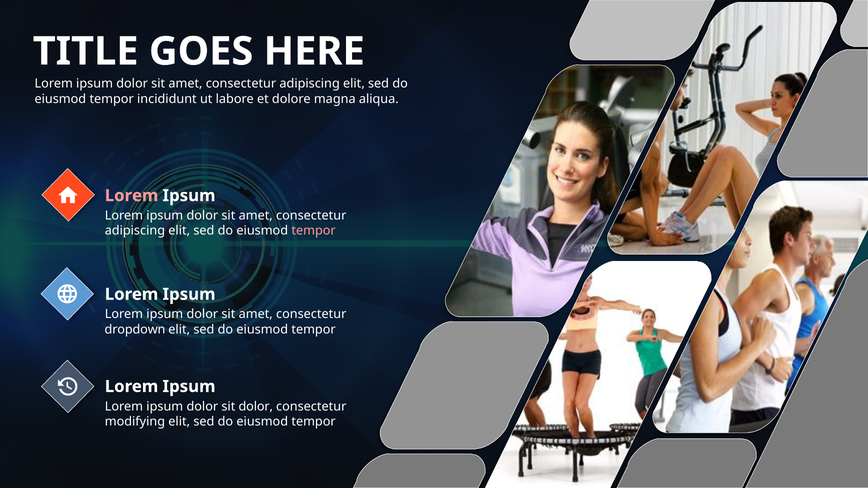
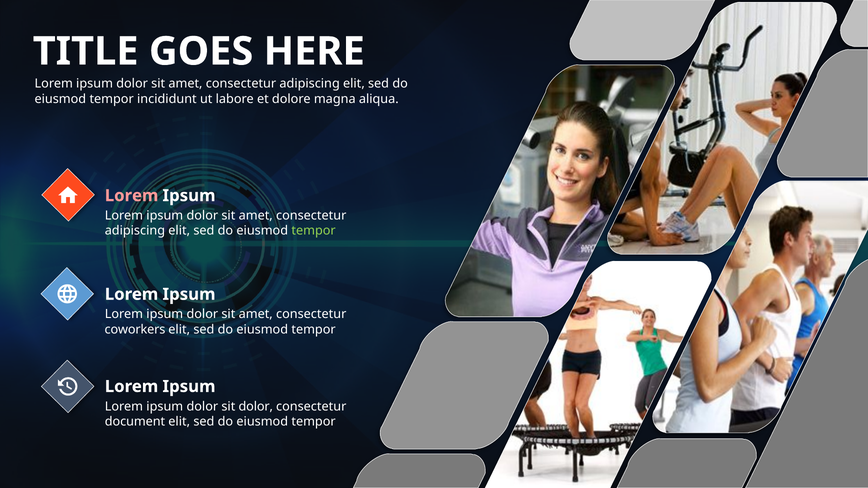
tempor colour: pink -> light green (314, 231)
dropdown: dropdown -> coworkers (135, 330)
modifying: modifying -> document (135, 422)
